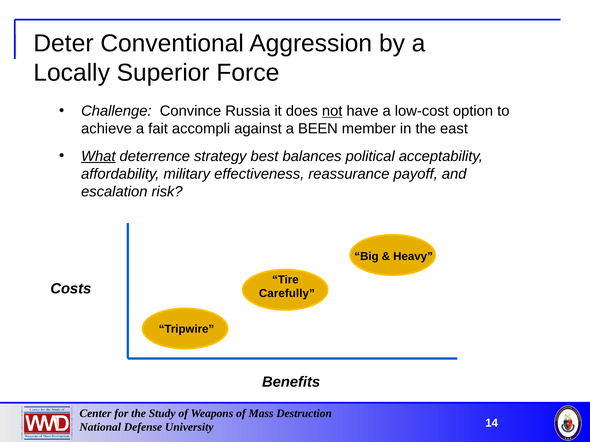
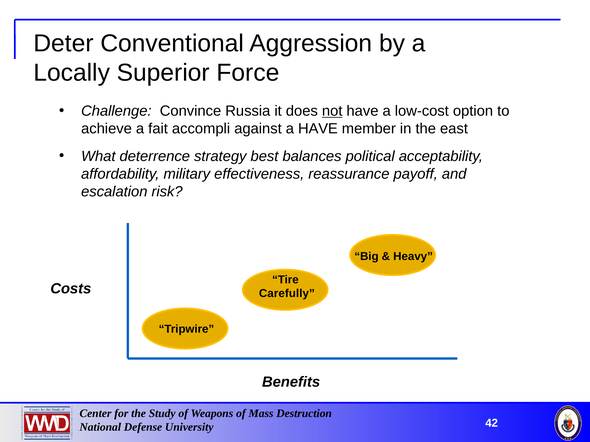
a BEEN: BEEN -> HAVE (318, 129)
What underline: present -> none (98, 156)
14: 14 -> 42 (492, 424)
